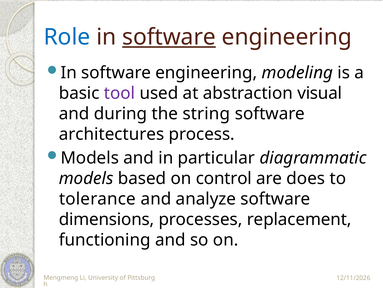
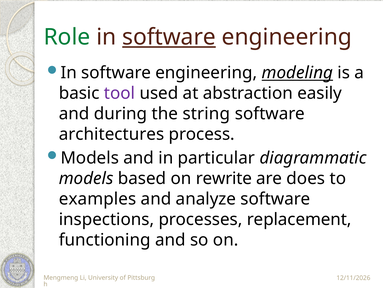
Role colour: blue -> green (67, 37)
modeling underline: none -> present (297, 73)
visual: visual -> easily (320, 93)
control: control -> rewrite (224, 178)
tolerance: tolerance -> examples (98, 198)
dimensions: dimensions -> inspections (106, 219)
